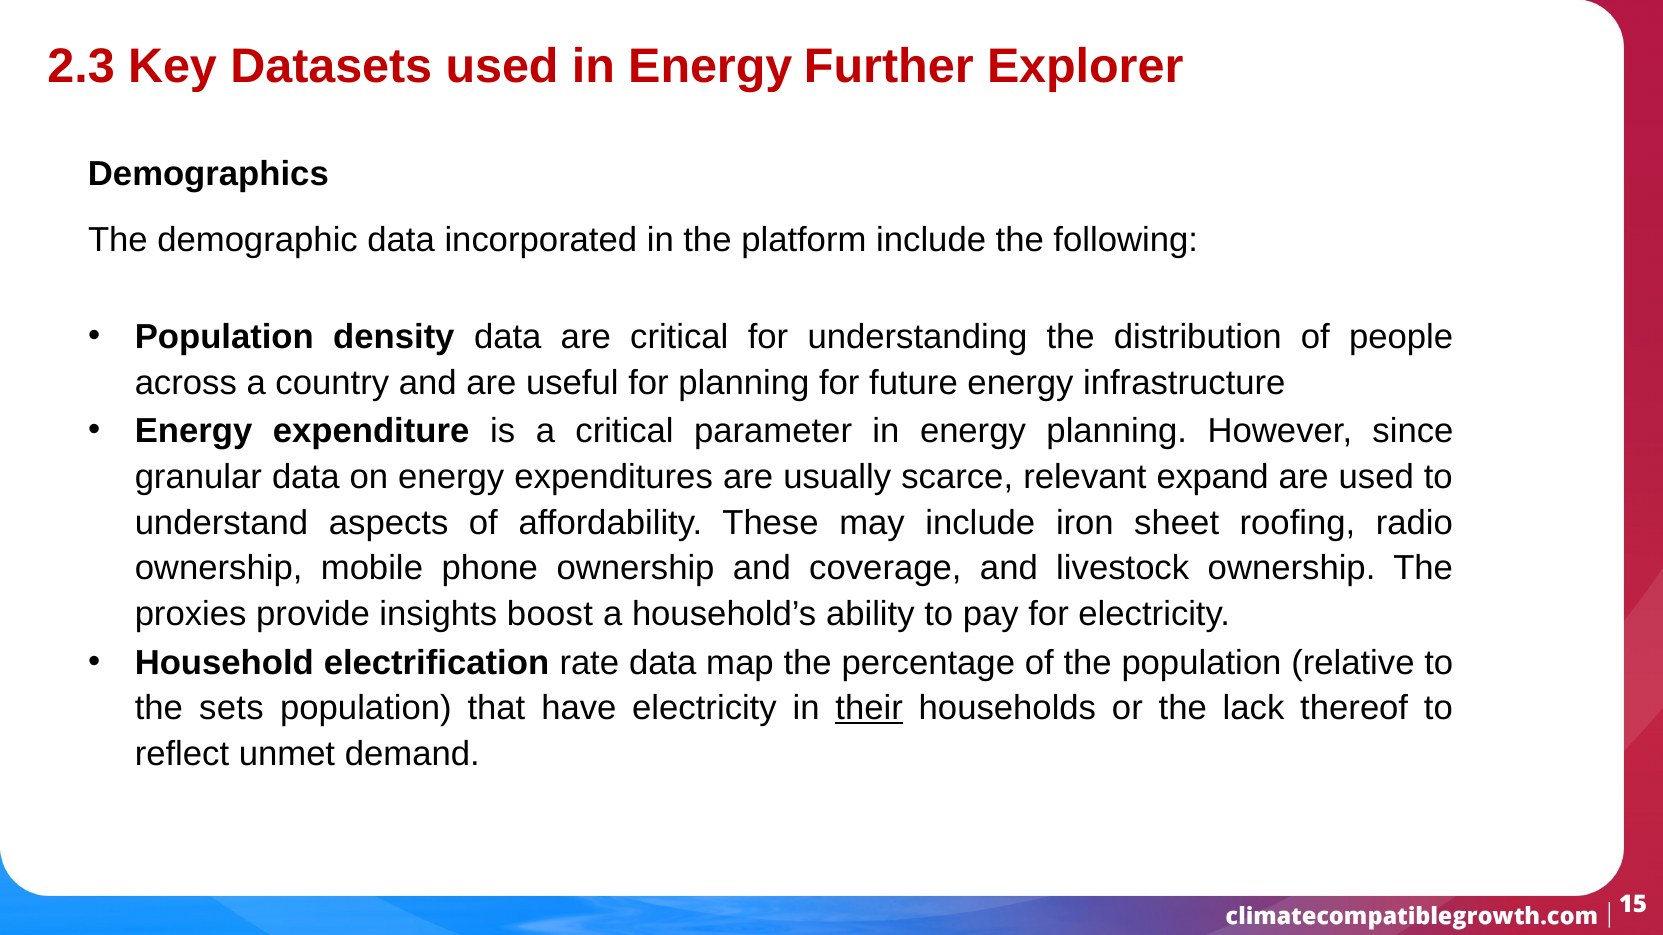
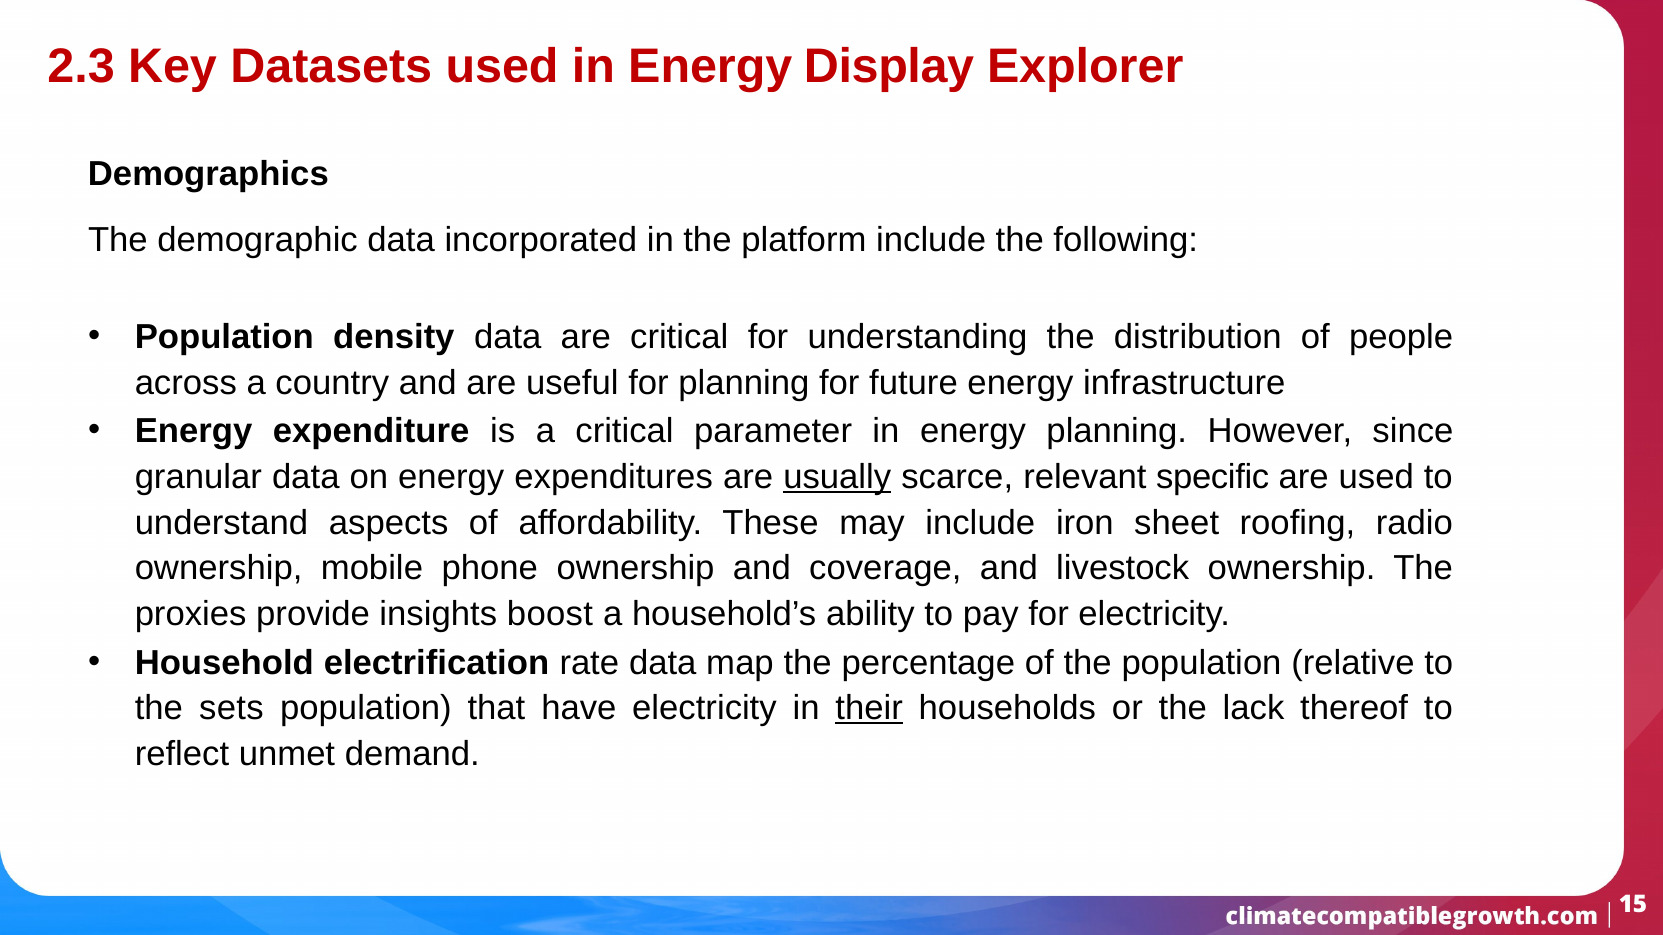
Further: Further -> Display (889, 66)
usually underline: none -> present (837, 477)
expand: expand -> specific (1213, 477)
